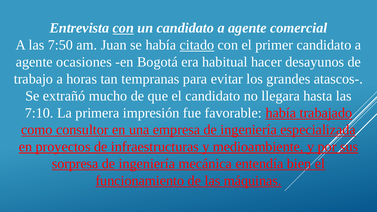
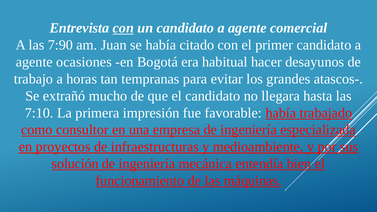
7:50: 7:50 -> 7:90 (60, 45)
citado underline: present -> none (197, 45)
sorpresa: sorpresa -> solución (75, 164)
